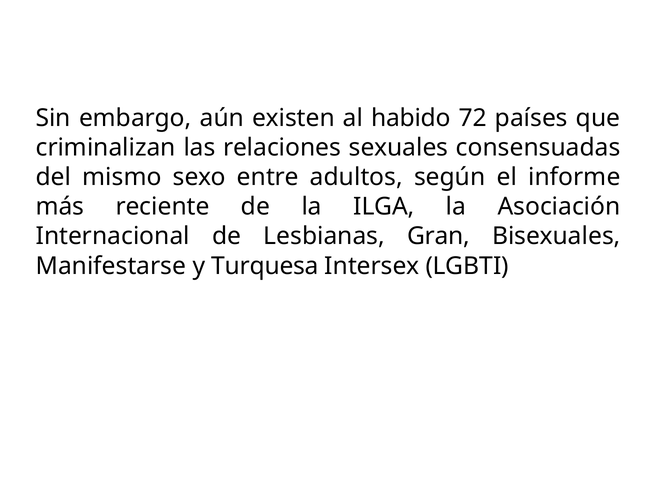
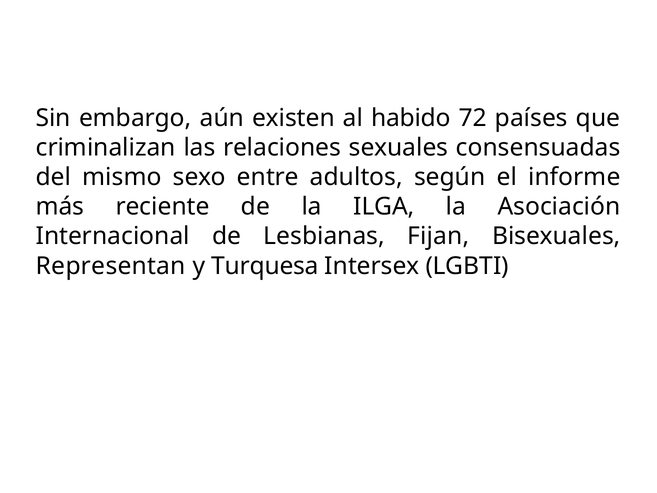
Gran: Gran -> Fijan (438, 236)
Manifestarse: Manifestarse -> Representan (111, 266)
